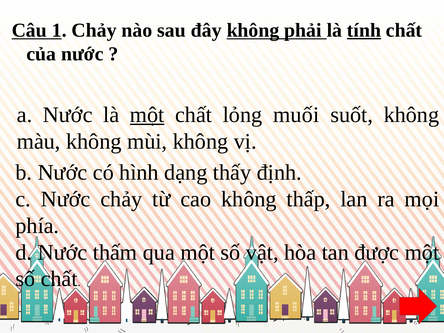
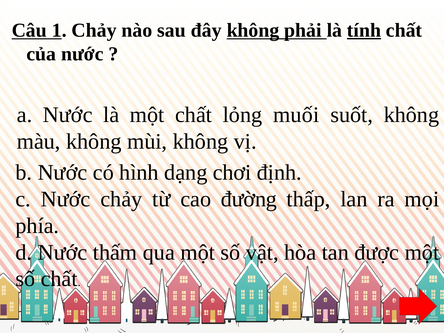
một underline: present -> none (147, 115)
thấy: thấy -> chơi (232, 172)
cao không: không -> đường (249, 199)
